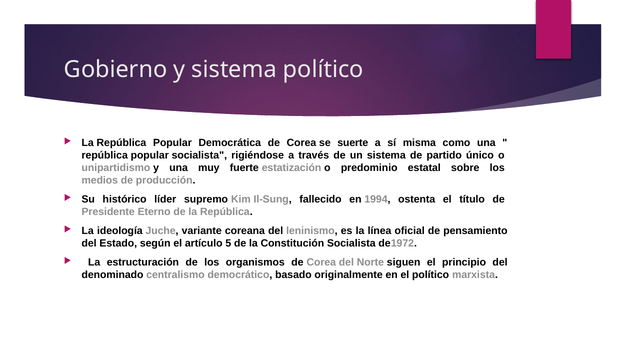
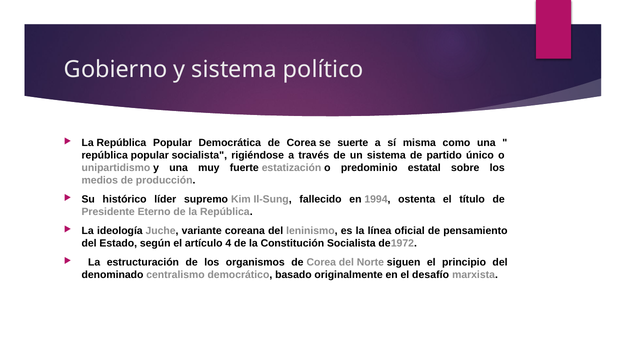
5: 5 -> 4 (228, 244)
el político: político -> desafío (431, 275)
